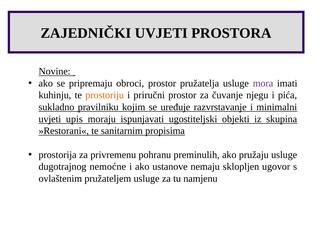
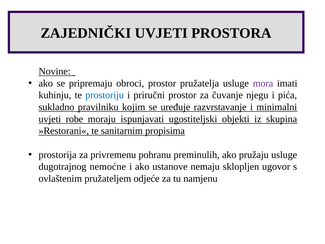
prostoriju colour: orange -> blue (105, 95)
upis: upis -> robe (74, 119)
pružateljem usluge: usluge -> odjeće (147, 178)
